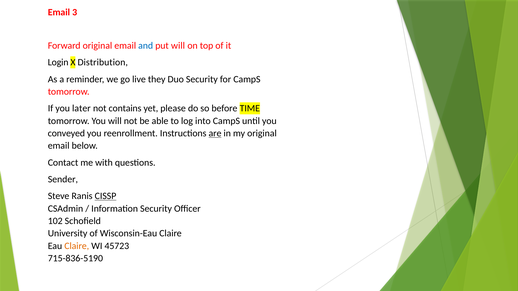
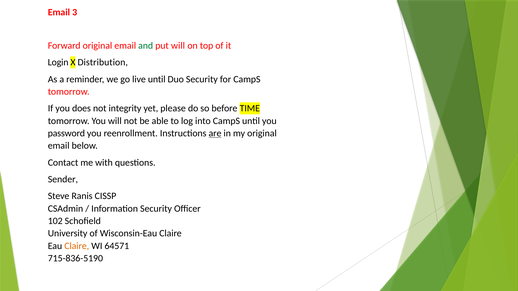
and colour: blue -> green (146, 46)
live they: they -> until (157, 79)
later: later -> does (81, 109)
contains: contains -> integrity (125, 109)
conveyed: conveyed -> password (66, 133)
CISSP underline: present -> none (106, 196)
45723: 45723 -> 64571 (117, 246)
